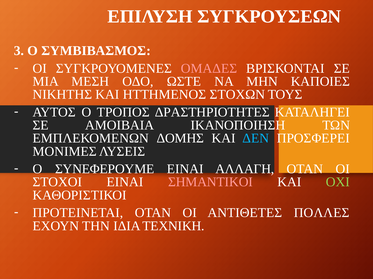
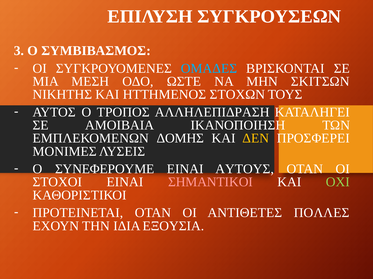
ΟΜΑΔΕΣ colour: pink -> light blue (209, 69)
ΚΑΠΟΙΕΣ: ΚΑΠΟΙΕΣ -> ΣΚΙΤΣΩΝ (320, 82)
ΔΡΑΣΤΗΡΙΟΤΗΤΕΣ: ΔΡΑΣΤΗΡΙΟΤΗΤΕΣ -> ΑΛΛΗΛΕΠΙΔΡΑΣΗ (212, 112)
ΔΕΝ colour: light blue -> yellow (256, 139)
ΑΛΛΑΓΗ: ΑΛΛΑΓΗ -> ΑΥΤΟΥΣ (245, 169)
ΤΕΧΝΙΚΗ: ΤΕΧΝΙΚΗ -> ΕΞΟΥΣΙΑ (173, 226)
